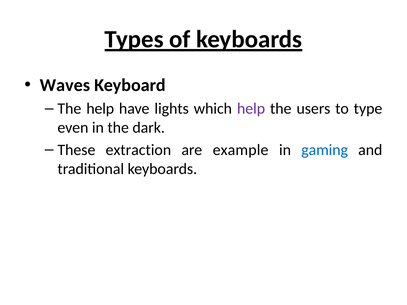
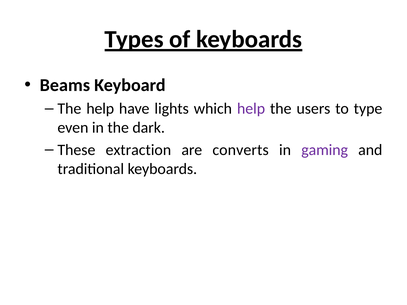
Waves: Waves -> Beams (65, 85)
example: example -> converts (241, 150)
gaming colour: blue -> purple (325, 150)
